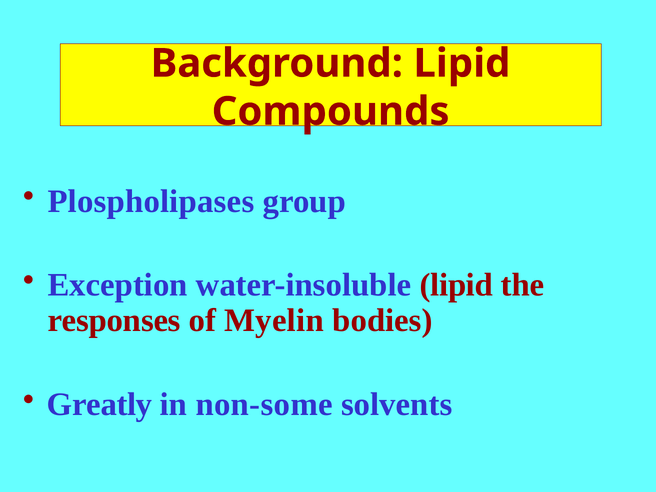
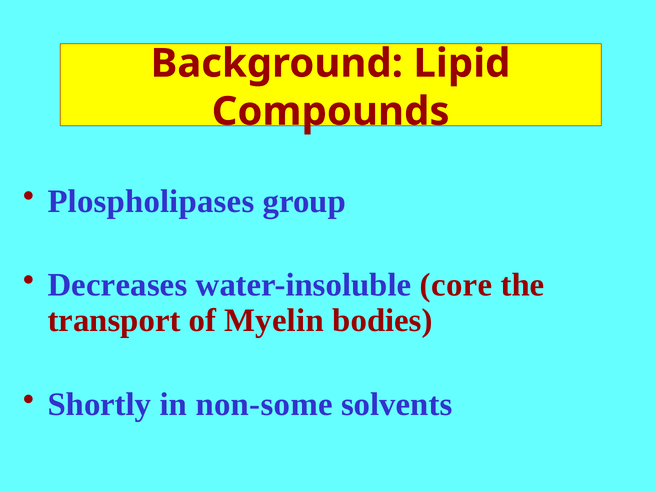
Exception: Exception -> Decreases (118, 285)
water-insoluble lipid: lipid -> core (456, 285)
responses: responses -> transport (114, 321)
Greatly: Greatly -> Shortly (99, 405)
